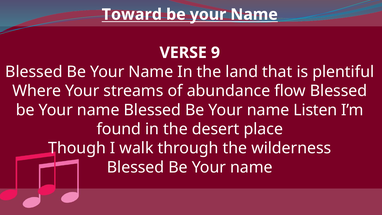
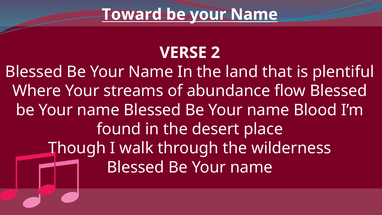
9: 9 -> 2 (215, 53)
Listen: Listen -> Blood (315, 110)
